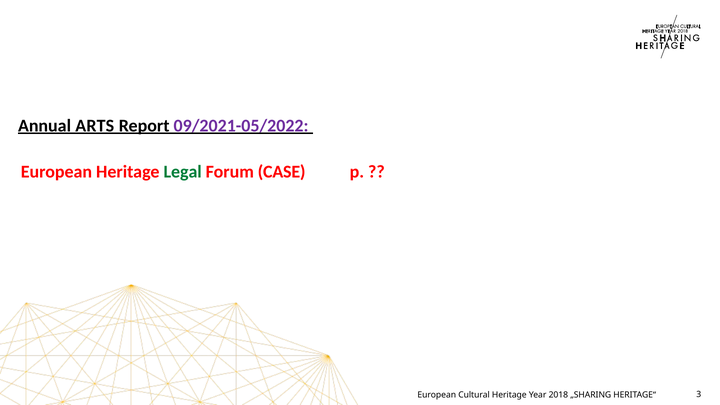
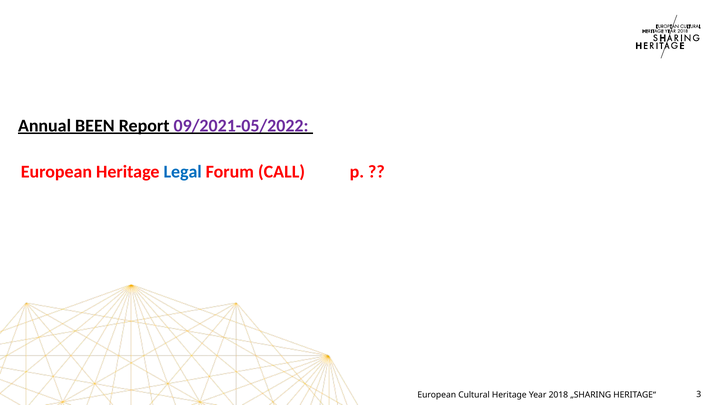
ARTS: ARTS -> BEEN (95, 126)
Legal colour: green -> blue (183, 172)
CASE: CASE -> CALL (282, 172)
